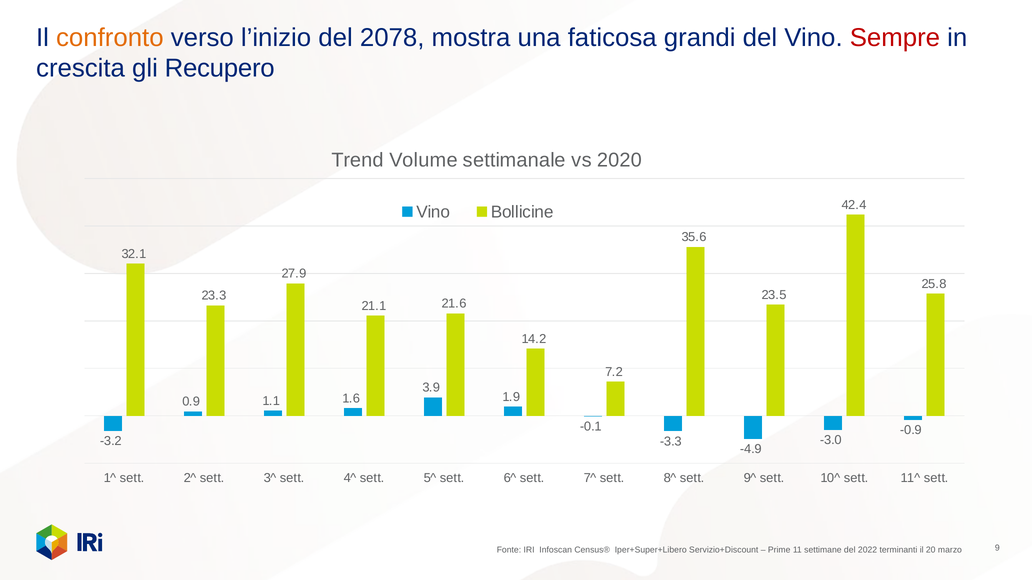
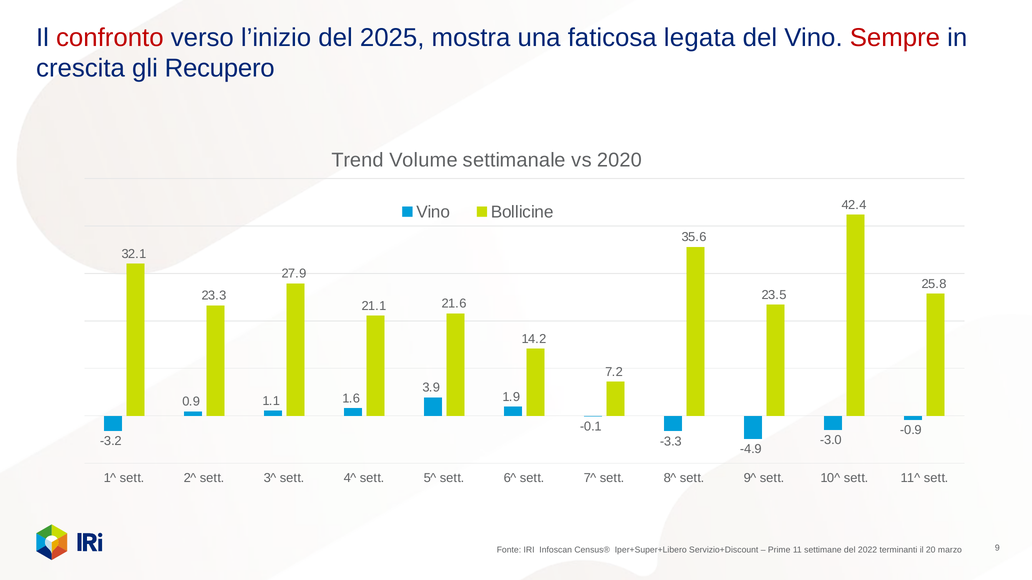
confronto colour: orange -> red (110, 38)
2078: 2078 -> 2025 (392, 38)
grandi: grandi -> legata (700, 38)
